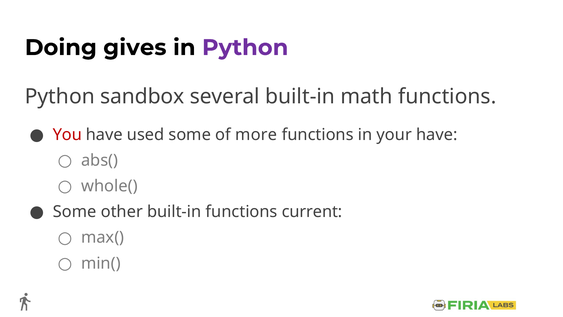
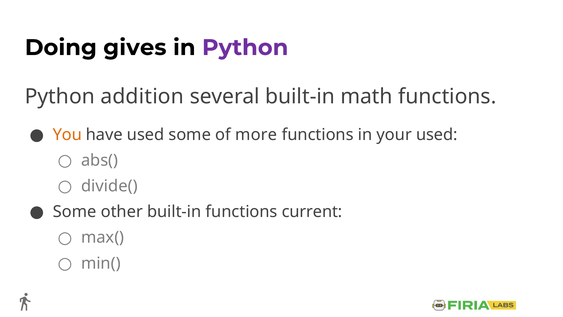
sandbox: sandbox -> addition (142, 97)
You colour: red -> orange (67, 135)
your have: have -> used (437, 135)
whole(: whole( -> divide( (109, 186)
